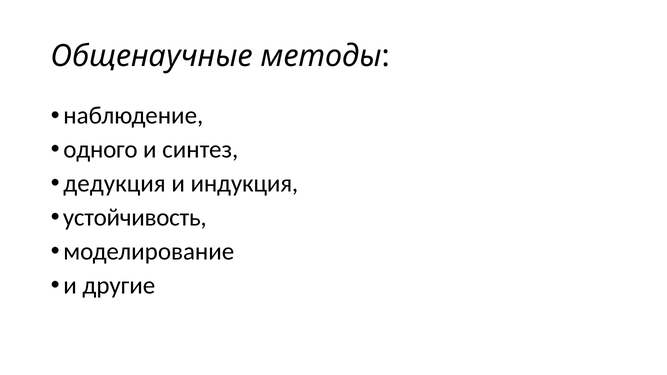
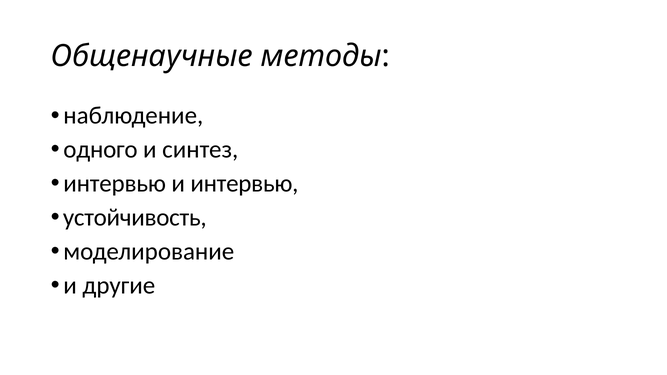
дедукция: дедукция -> интервью (115, 184)
и индукция: индукция -> интервью (244, 184)
